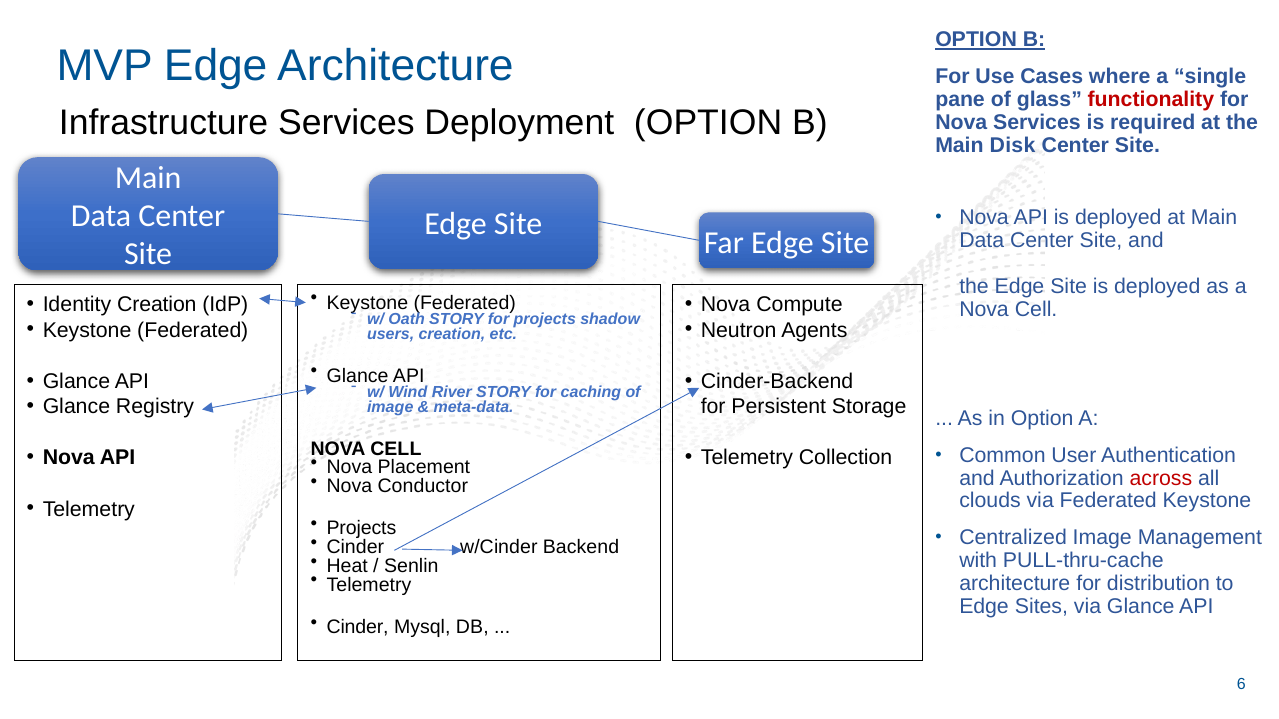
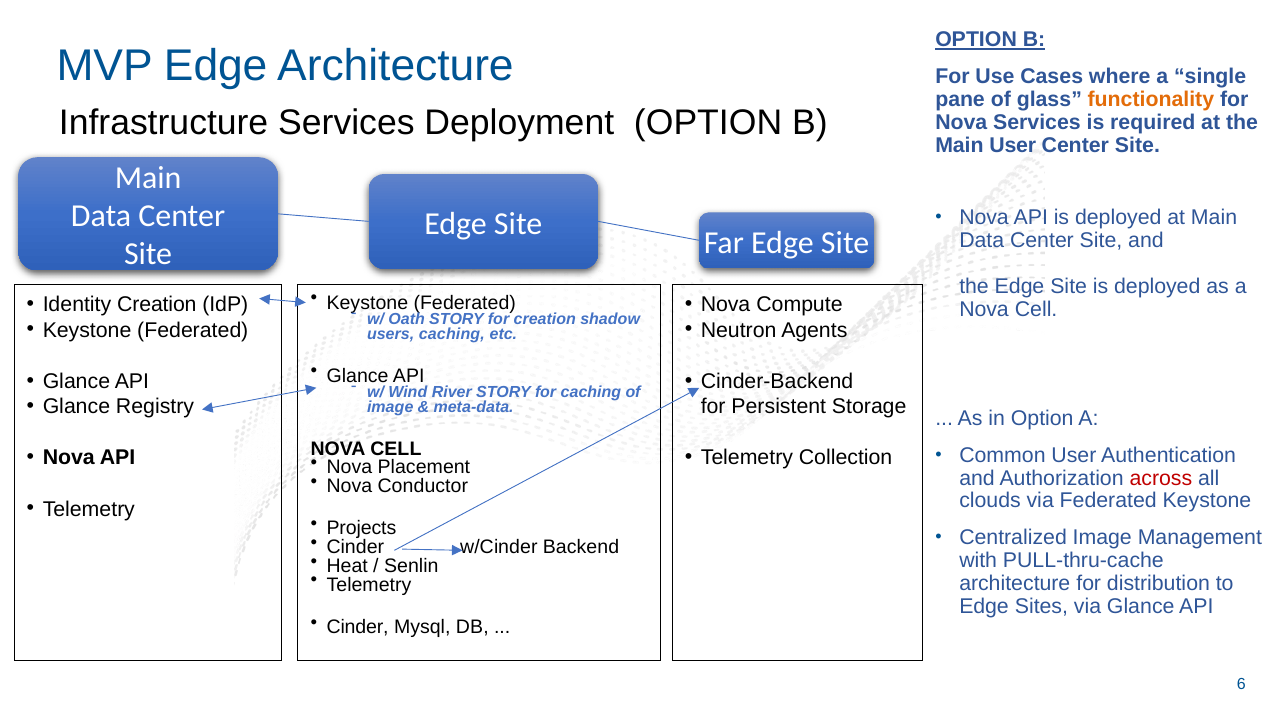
functionality colour: red -> orange (1151, 99)
Main Disk: Disk -> User (1013, 145)
for projects: projects -> creation (545, 319)
users creation: creation -> caching (452, 335)
